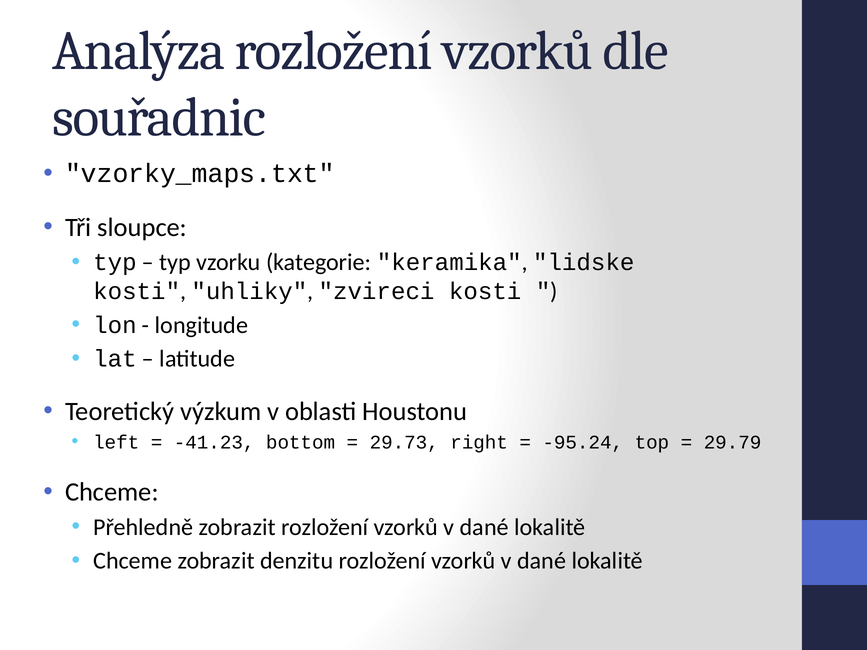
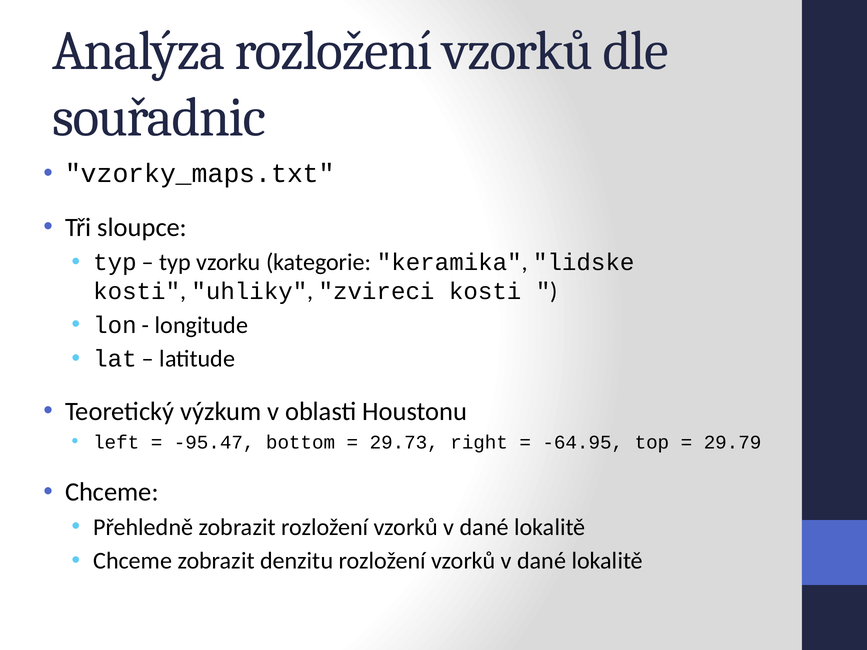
-41.23: -41.23 -> -95.47 (214, 442)
-95.24: -95.24 -> -64.95 (583, 442)
